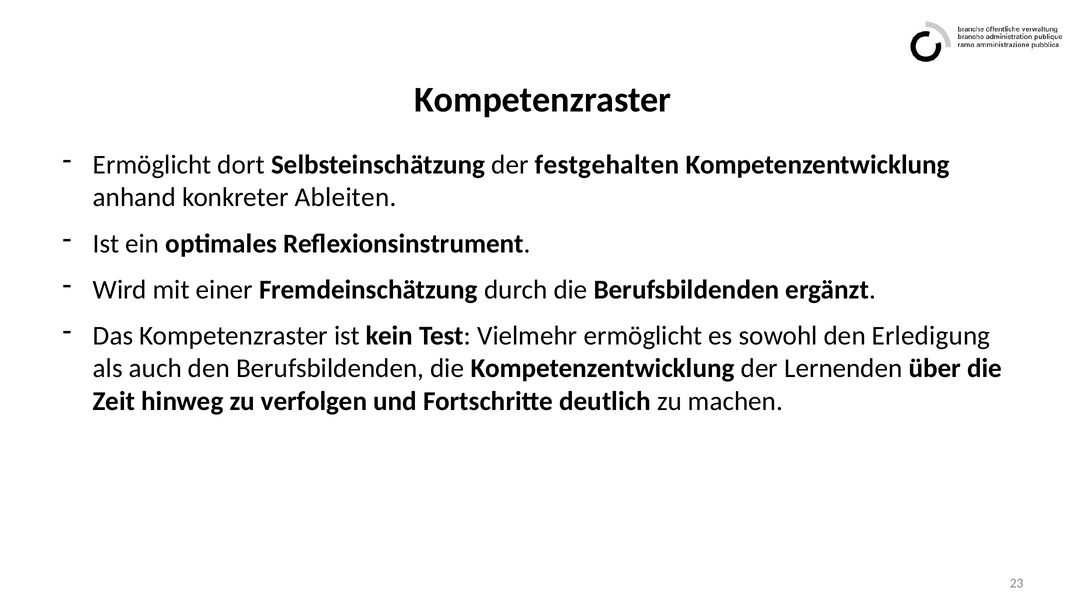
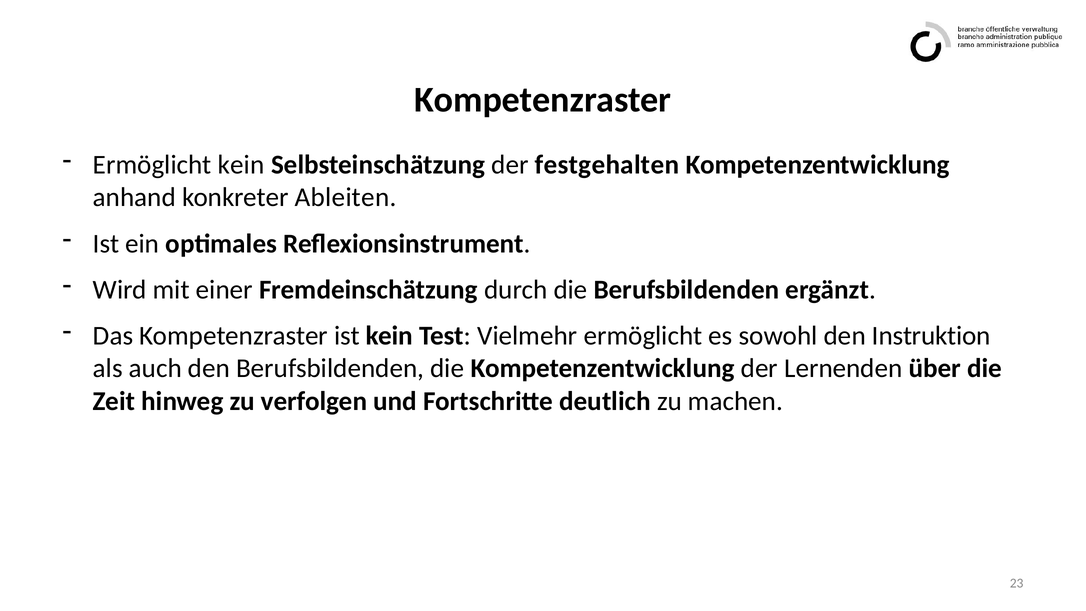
Ermöglicht dort: dort -> kein (241, 165)
Erledigung: Erledigung -> Instruktion (931, 336)
